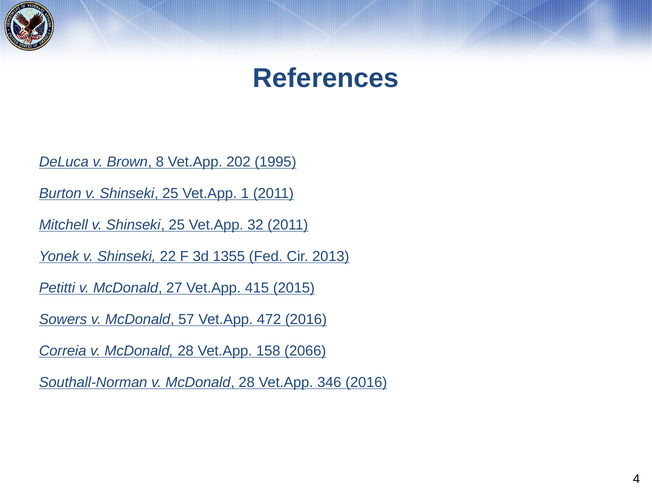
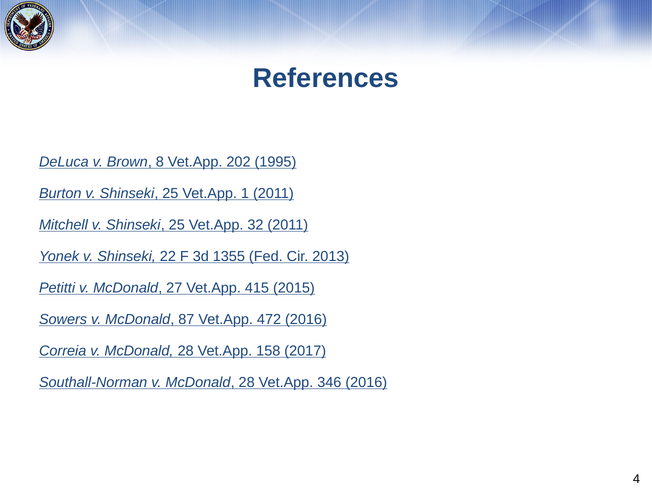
57: 57 -> 87 (186, 319)
2066: 2066 -> 2017 (305, 351)
